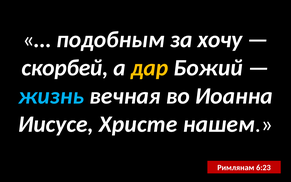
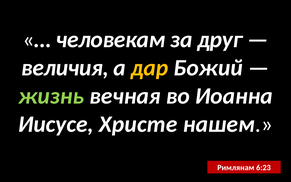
подобным: подобным -> человекам (111, 40)
хочу: хочу -> друг (220, 40)
скорбей: скорбей -> величия (65, 68)
жизнь colour: light blue -> light green (51, 96)
